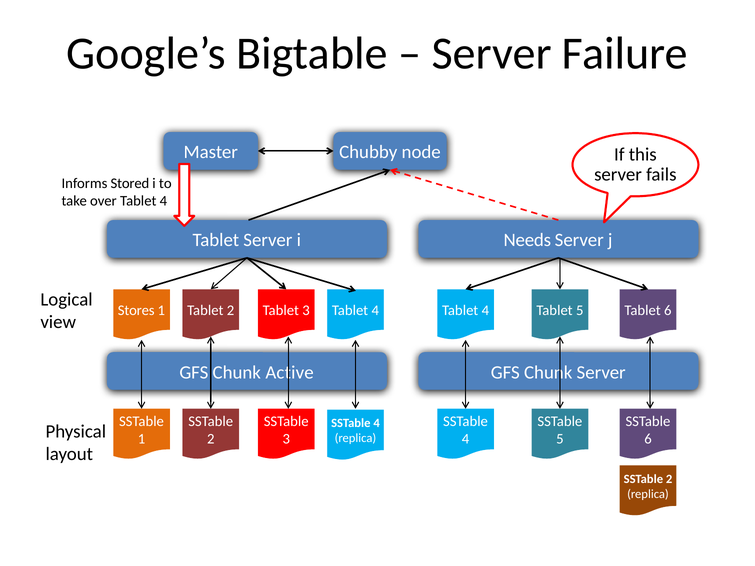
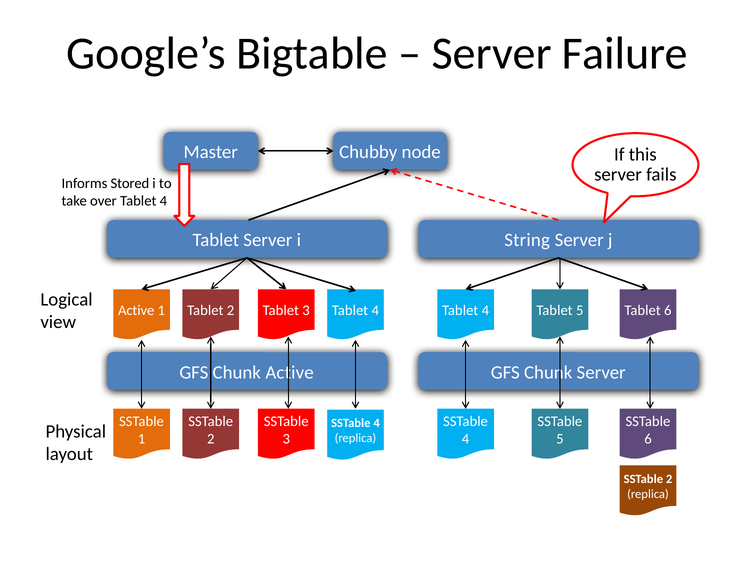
Needs: Needs -> String (527, 240)
Stores: Stores -> Active (136, 311)
